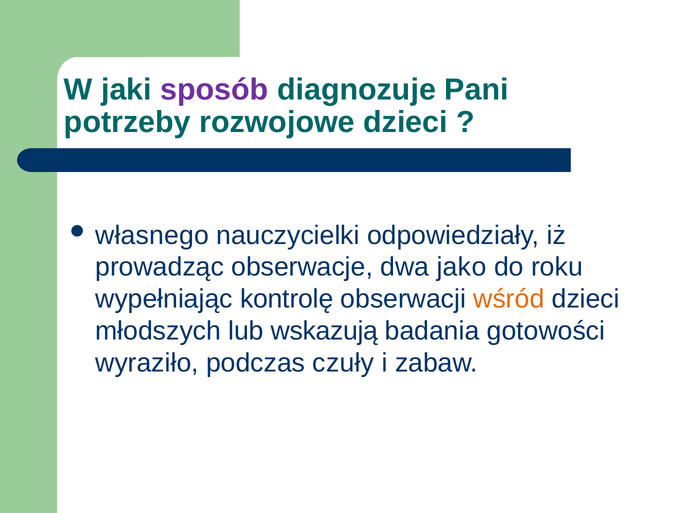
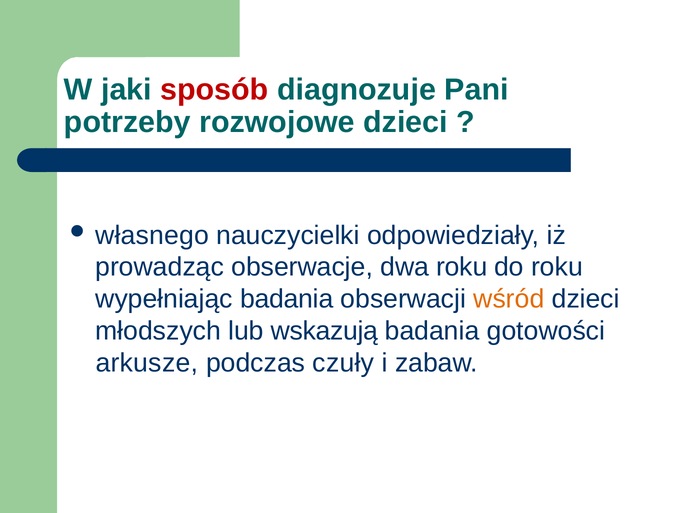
sposób colour: purple -> red (214, 90)
dwa jako: jako -> roku (462, 268)
wypełniając kontrolę: kontrolę -> badania (287, 300)
wyraziło: wyraziło -> arkusze (147, 364)
